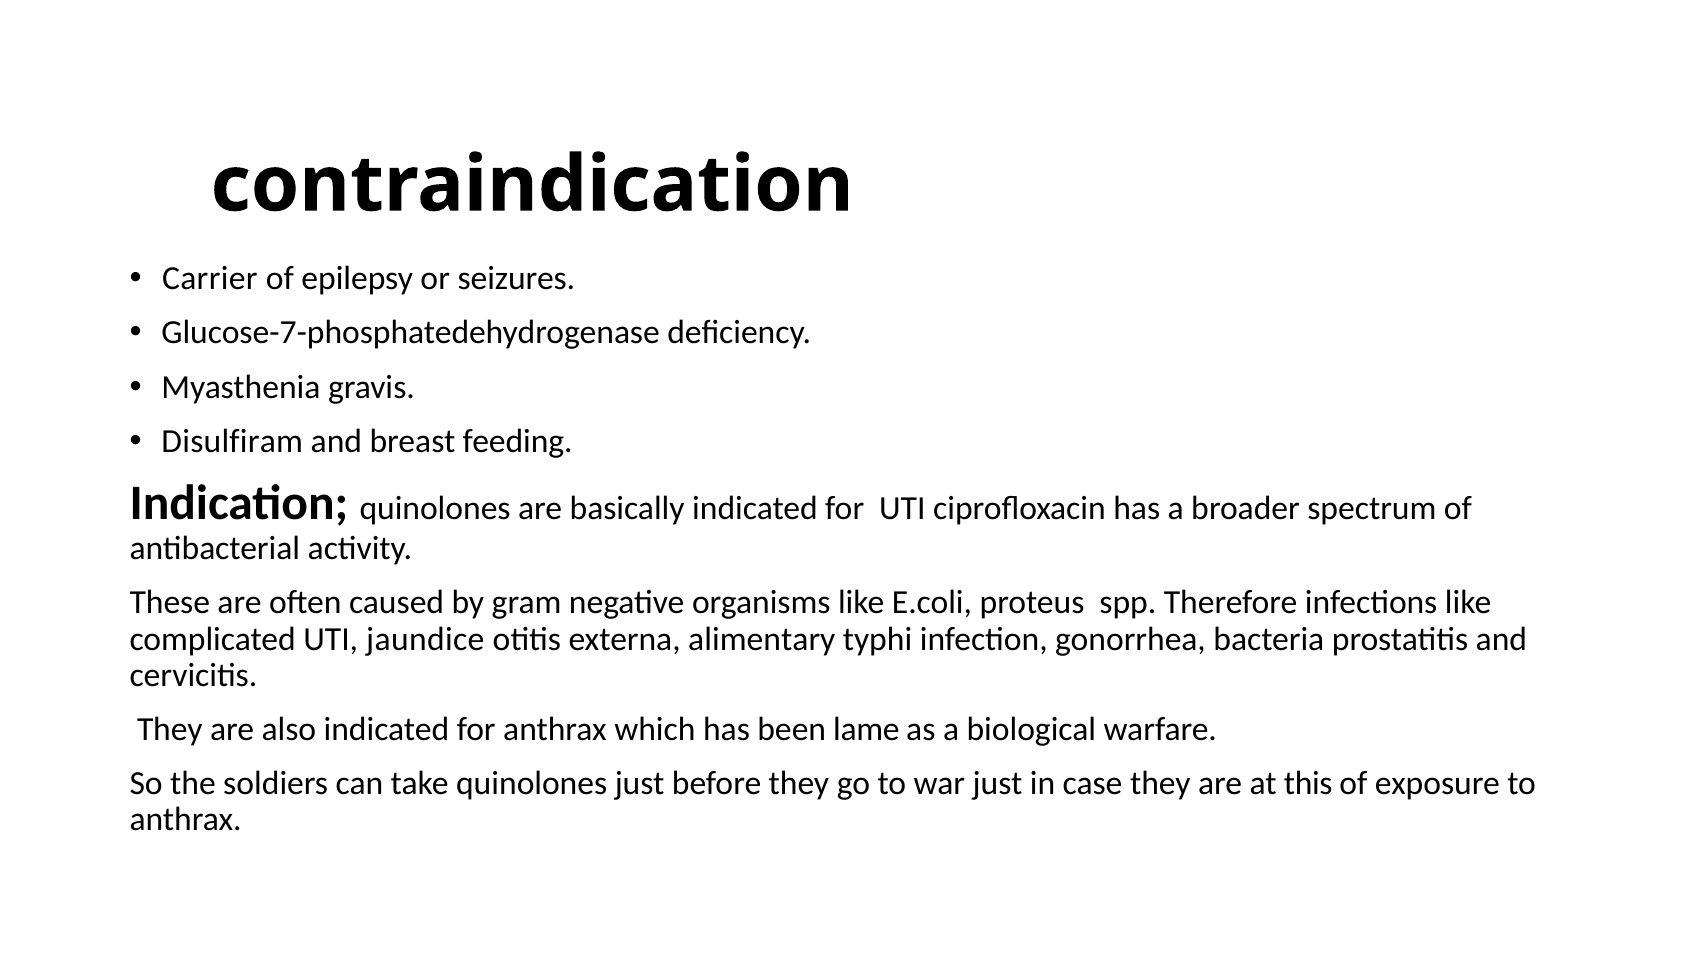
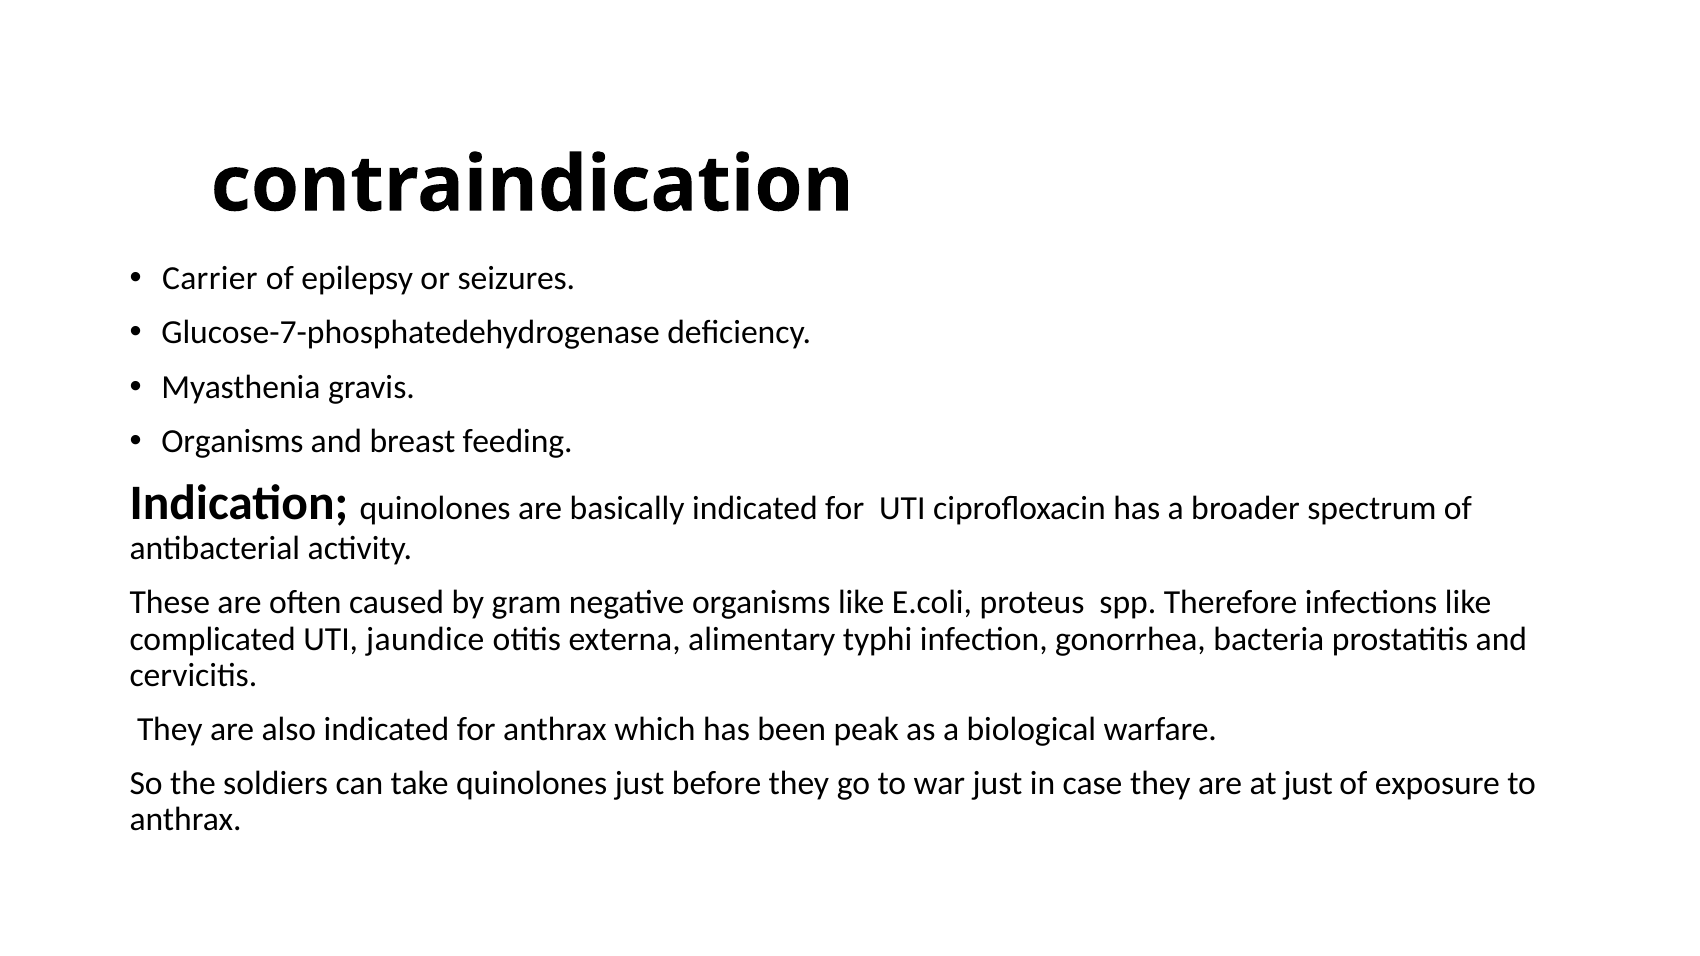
Disulfiram: Disulfiram -> Organisms (232, 441)
lame: lame -> peak (866, 729)
at this: this -> just (1308, 784)
